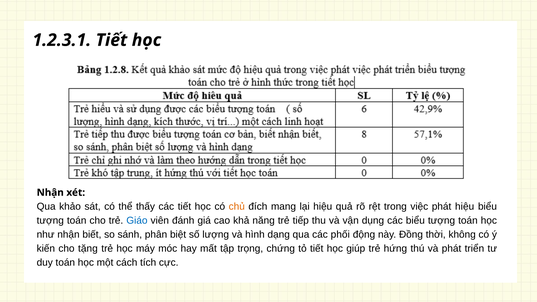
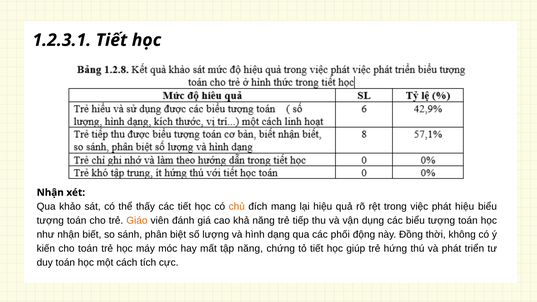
Giáo colour: blue -> orange (137, 221)
cho tặng: tặng -> toán (88, 249)
tập trọng: trọng -> năng (250, 249)
